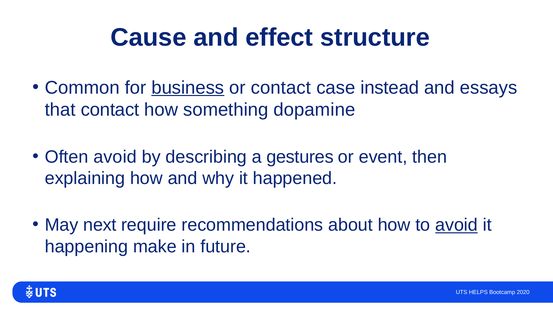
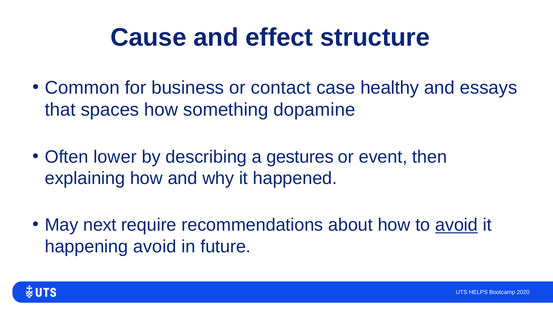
business underline: present -> none (188, 88)
instead: instead -> healthy (390, 88)
that contact: contact -> spaces (110, 110)
Often avoid: avoid -> lower (115, 157)
happening make: make -> avoid (155, 247)
